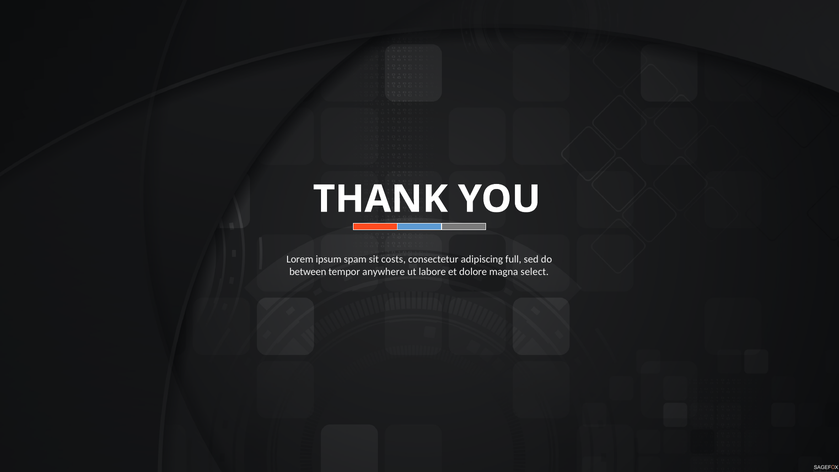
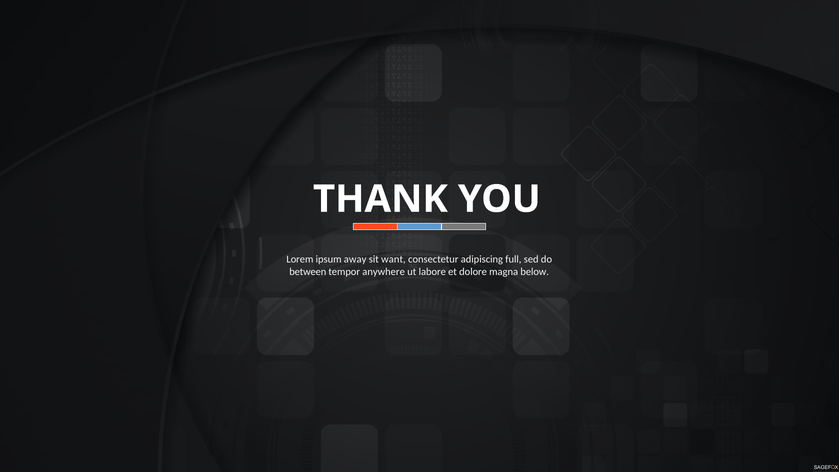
spam: spam -> away (355, 259)
costs: costs -> want (393, 259)
select: select -> below (535, 272)
